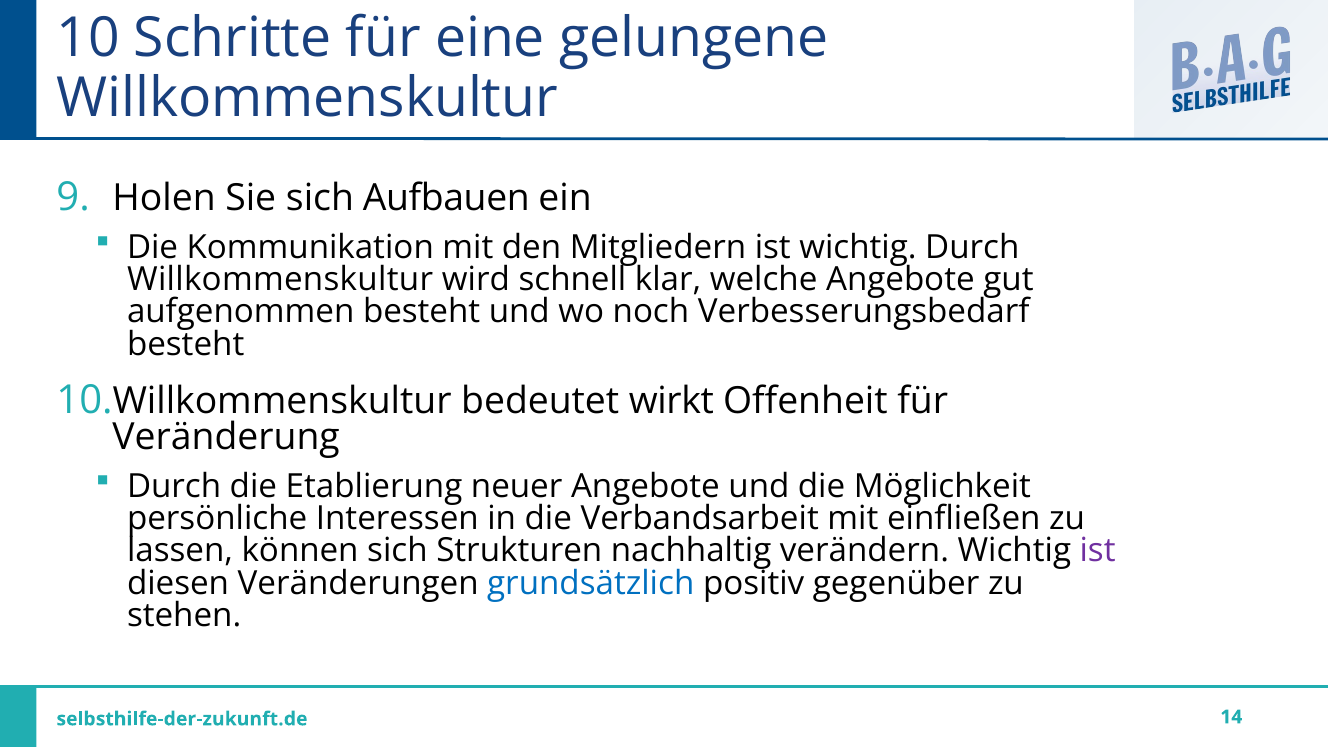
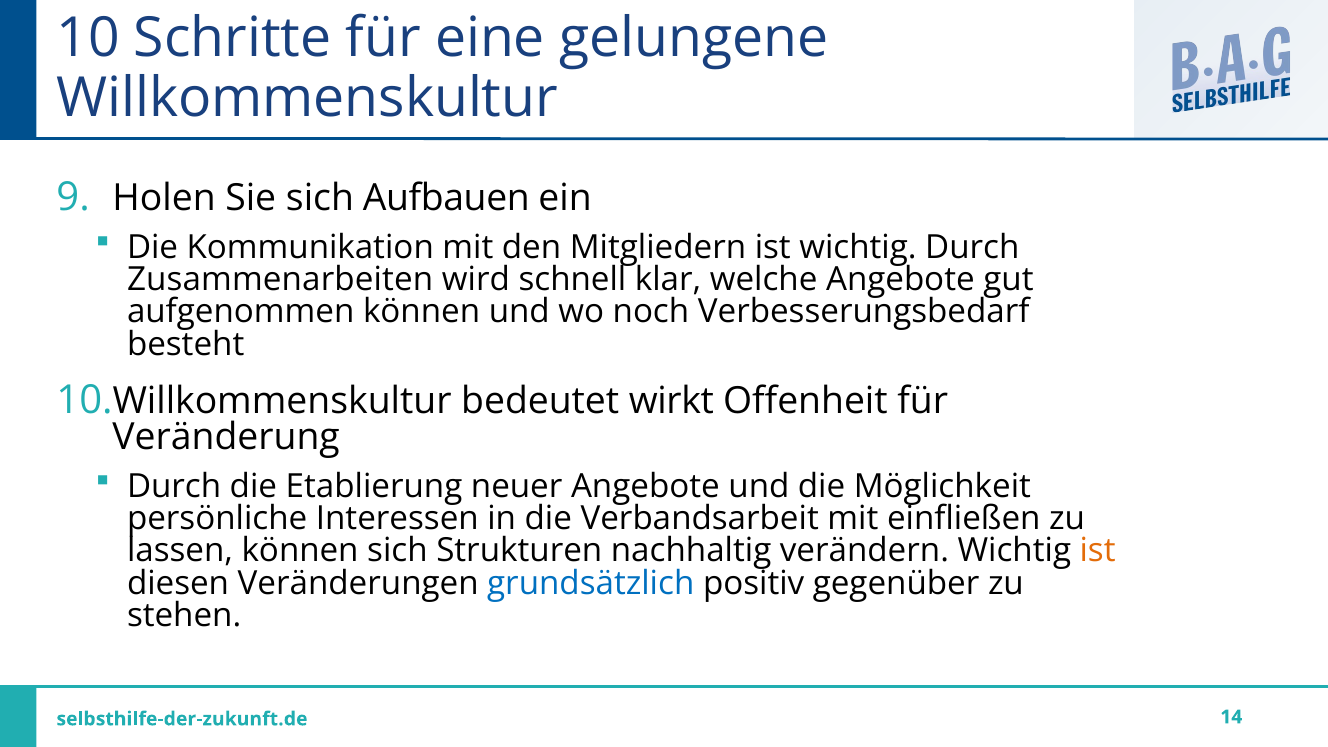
Willkommenskultur: Willkommenskultur -> Zusammenarbeiten (280, 280)
aufgenommen besteht: besteht -> können (422, 312)
ist colour: purple -> orange (1098, 551)
